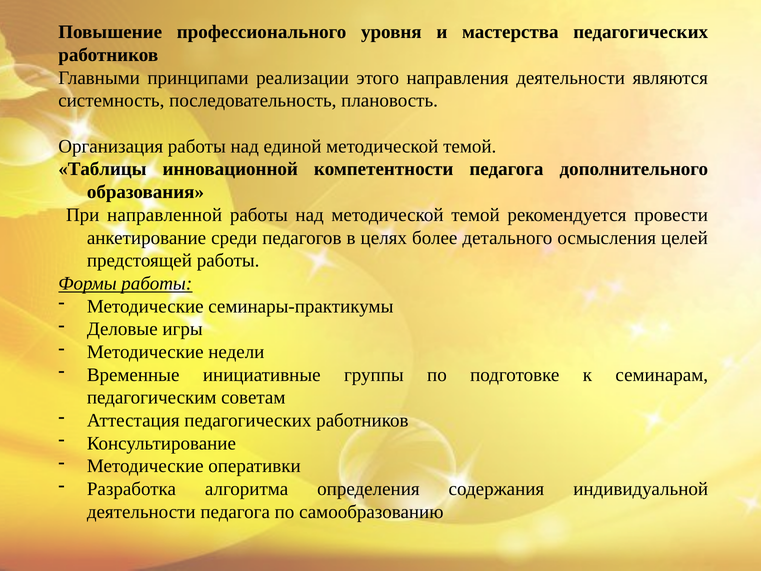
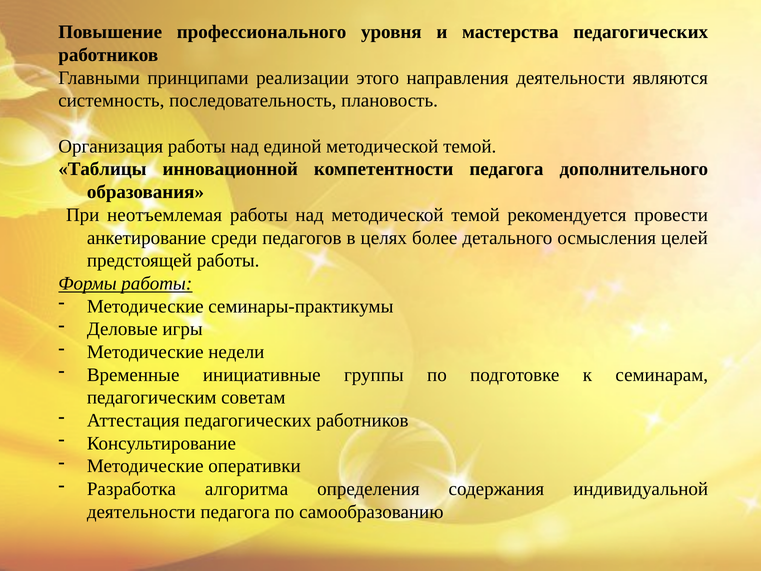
направленной: направленной -> неотъемлемая (165, 215)
